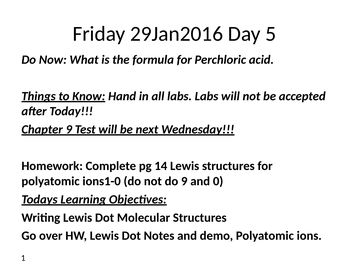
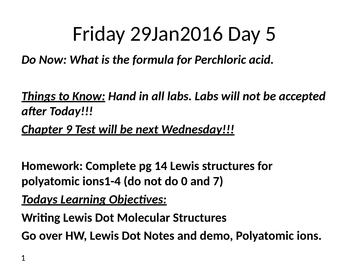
ions1-0: ions1-0 -> ions1-4 (102, 181)
do 9: 9 -> 0 (184, 181)
0: 0 -> 7 (218, 181)
